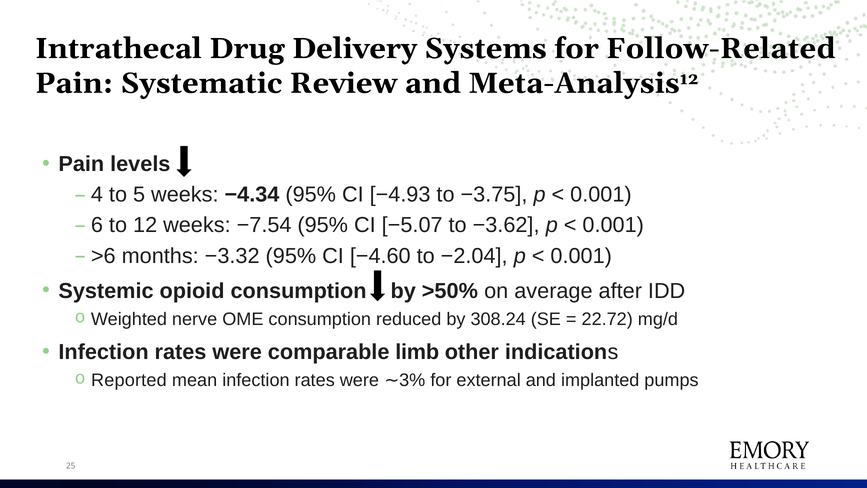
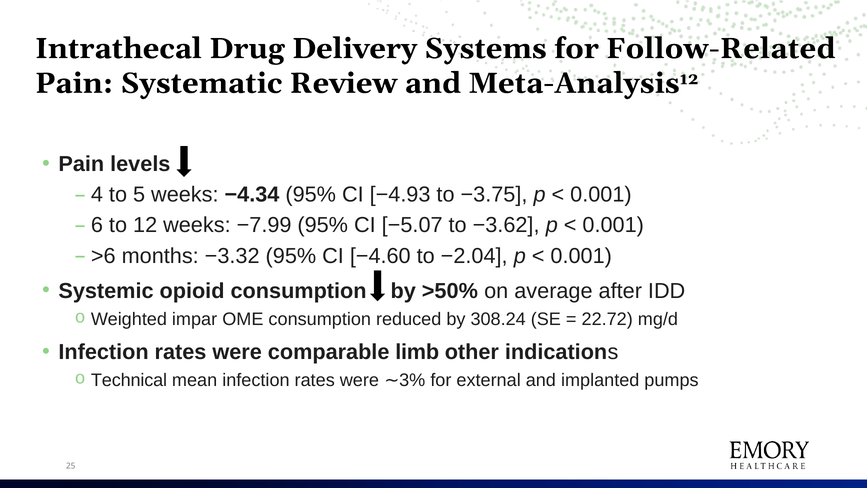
−7.54: −7.54 -> −7.99 (264, 225)
nerve: nerve -> impar (195, 319)
Reported: Reported -> Technical (129, 380)
